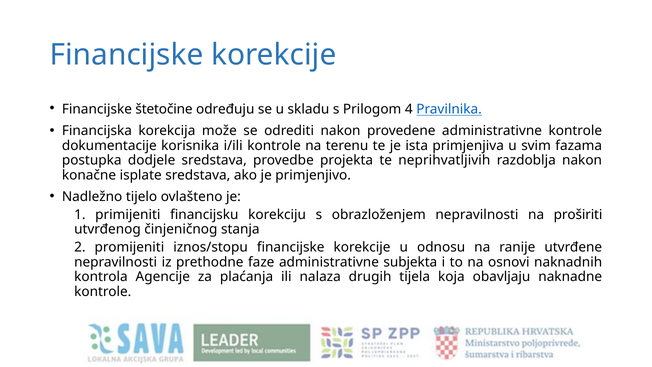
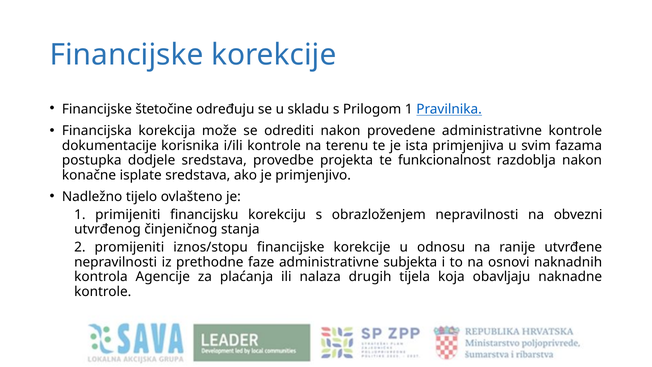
Prilogom 4: 4 -> 1 (409, 109)
neprihvatljivih: neprihvatljivih -> funkcionalnost (444, 160)
proširiti: proširiti -> obvezni (578, 215)
